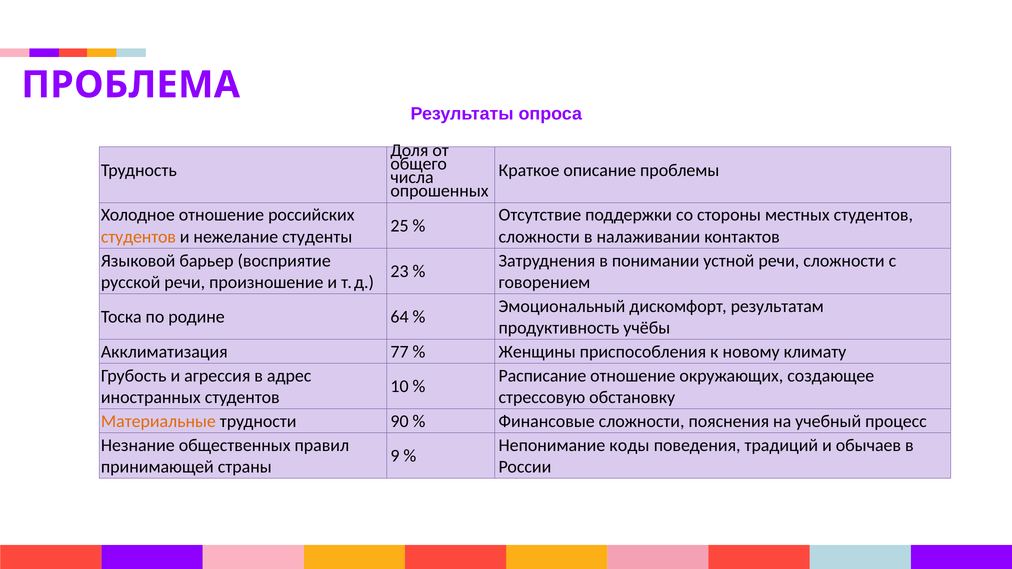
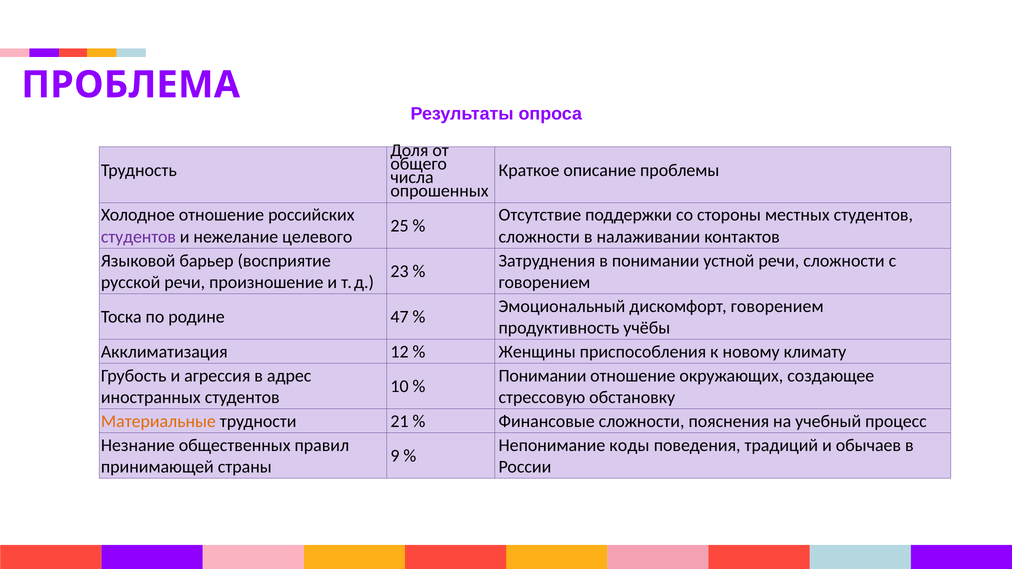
студентов colour: orange -> purple (138, 237)
студенты: студенты -> целевого (317, 237)
дискомфорт результатам: результатам -> говорением (777, 306)
64: 64 -> 47 (400, 317)
77: 77 -> 12 (400, 352)
Расписание: Расписание -> Понимании (542, 376)
90: 90 -> 21 (400, 421)
